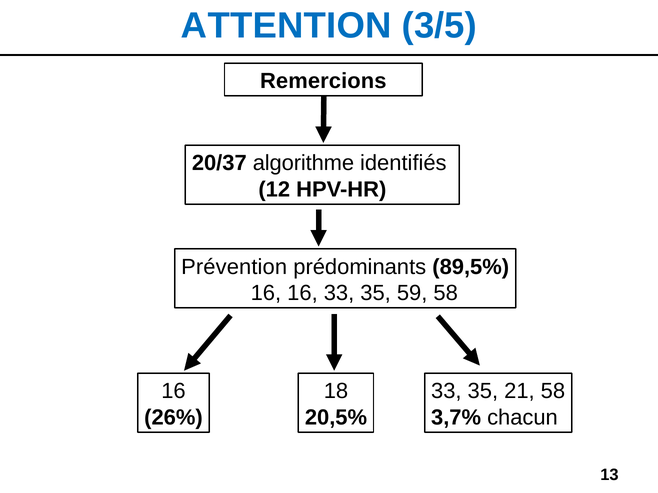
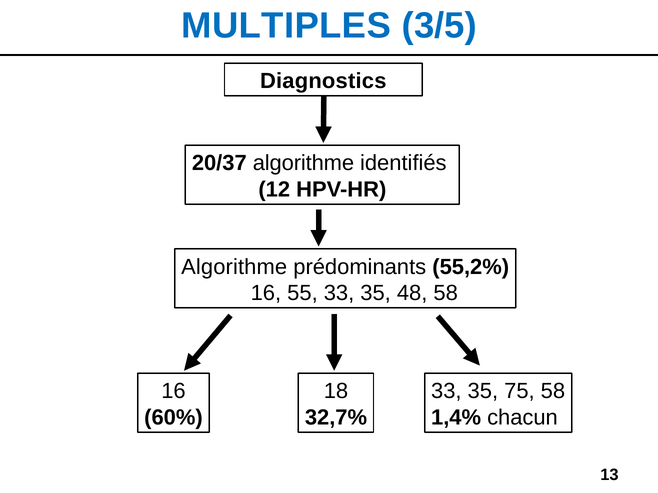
ATTENTION: ATTENTION -> MULTIPLES (286, 26)
Remercions: Remercions -> Diagnostics (323, 81)
Prévention: Prévention -> Algorithme (234, 267)
89,5%: 89,5% -> 55,2% (471, 267)
16 16: 16 -> 55 (302, 293)
59: 59 -> 48 (412, 293)
21: 21 -> 75 (519, 391)
26%: 26% -> 60% (173, 418)
20,5%: 20,5% -> 32,7% (336, 418)
3,7%: 3,7% -> 1,4% (456, 418)
